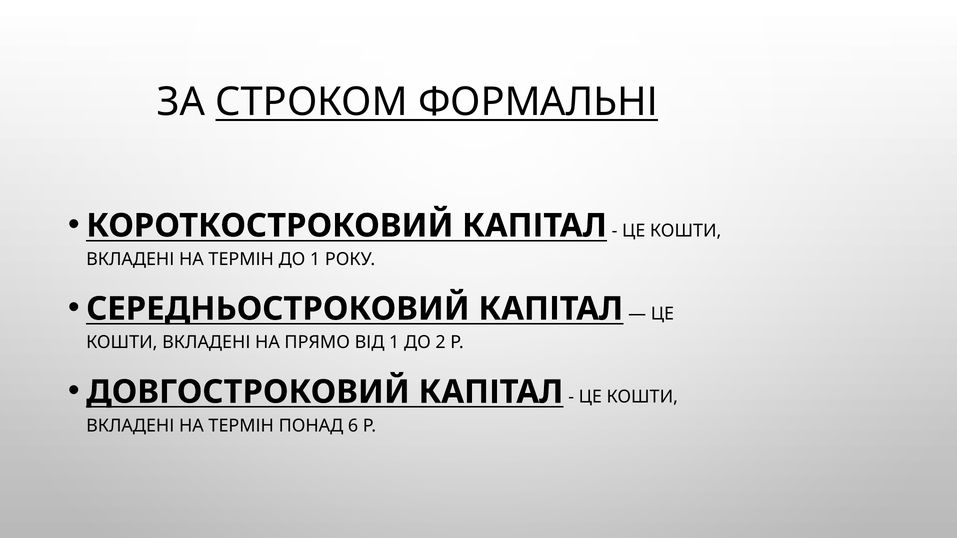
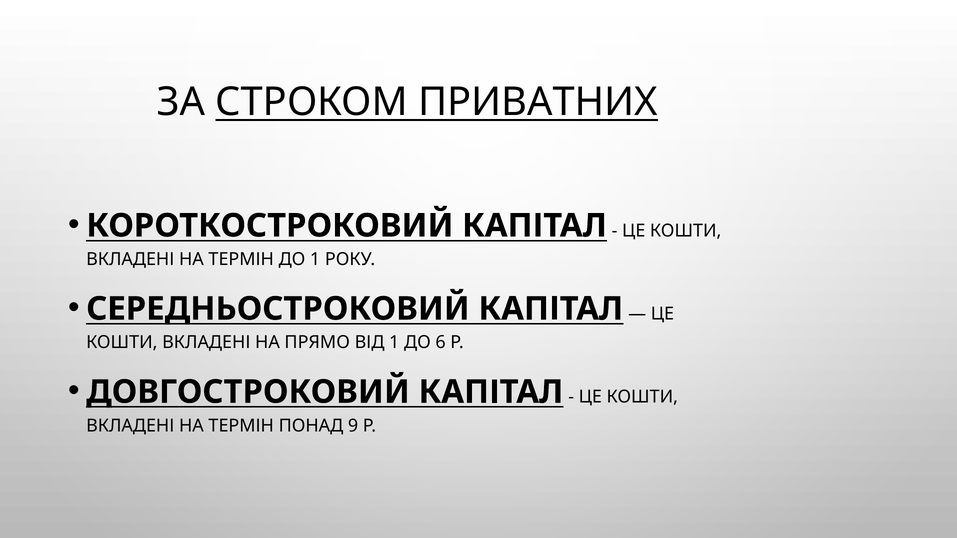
ФОРМАЛЬНІ: ФОРМАЛЬНІ -> ПРИВАТНИХ (538, 102)
2: 2 -> 6 (441, 343)
6: 6 -> 9 (353, 426)
